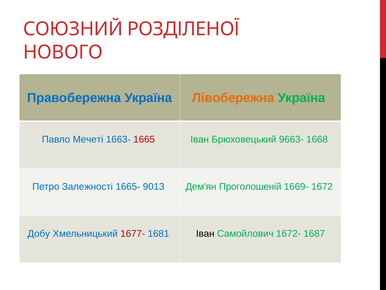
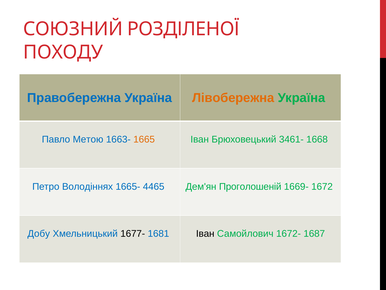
НОВОГО: НОВОГО -> ПОХОДУ (63, 52)
Мечеті: Мечеті -> Метою (88, 139)
1665 colour: red -> orange (144, 139)
9663-: 9663- -> 3461- (291, 139)
Залежності: Залежності -> Володіннях (87, 186)
9013: 9013 -> 4465 (154, 186)
1677- colour: red -> black (133, 233)
